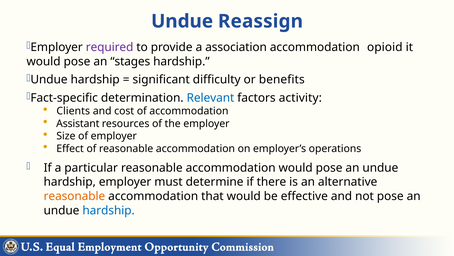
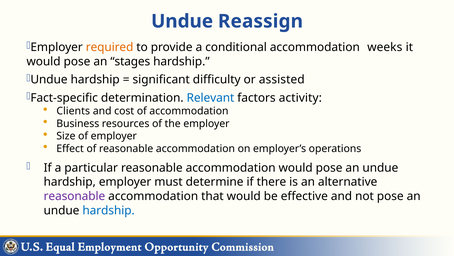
required colour: purple -> orange (110, 47)
association: association -> conditional (236, 47)
opioid: opioid -> weeks (385, 47)
benefits: benefits -> assisted (282, 79)
Assistant: Assistant -> Business (78, 123)
reasonable colour: orange -> purple (74, 196)
